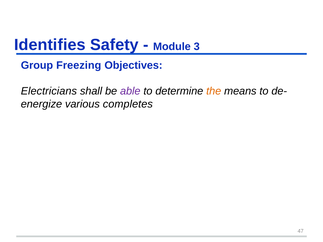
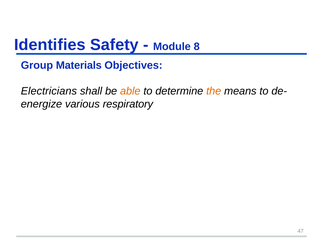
3: 3 -> 8 (197, 46)
Freezing: Freezing -> Materials (79, 65)
able colour: purple -> orange (130, 91)
completes: completes -> respiratory (128, 104)
